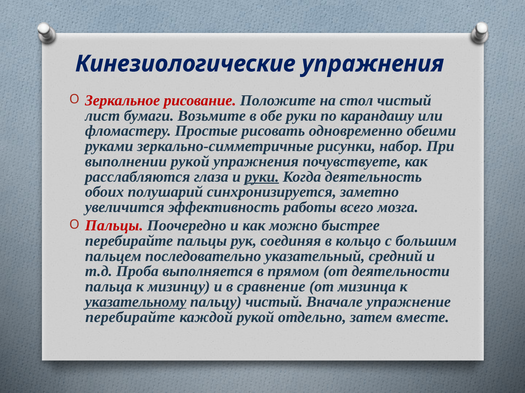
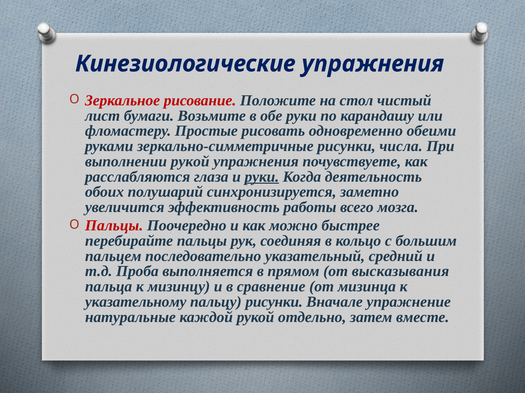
набор: набор -> числа (401, 146)
деятельности: деятельности -> высказывания (401, 272)
указательному underline: present -> none (136, 302)
пальцу чистый: чистый -> рисунки (274, 302)
перебирайте: перебирайте -> натуральные (130, 318)
